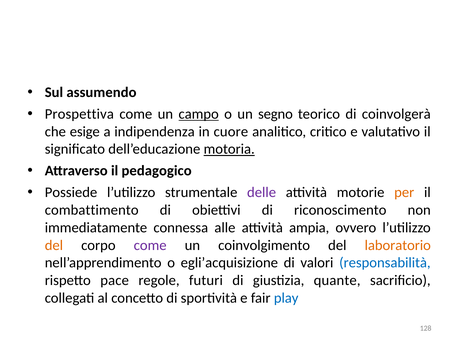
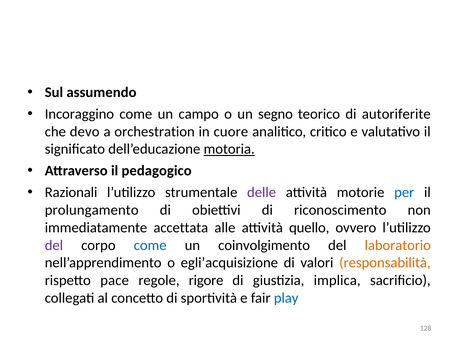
Prospettiva: Prospettiva -> Incoraggino (79, 114)
campo underline: present -> none (199, 114)
coinvolgerà: coinvolgerà -> autoriferite (396, 114)
esige: esige -> devo (85, 132)
indipendenza: indipendenza -> orchestration (155, 132)
Possiede: Possiede -> Razionali (71, 193)
per colour: orange -> blue (404, 193)
combattimento: combattimento -> prolungamento (92, 210)
connessa: connessa -> accettata (181, 228)
ampia: ampia -> quello (309, 228)
del colour: orange -> purple (54, 245)
come colour: purple -> blue (150, 245)
responsabilità colour: blue -> orange (385, 263)
futuri: futuri -> rigore (206, 281)
quante: quante -> implica (337, 281)
